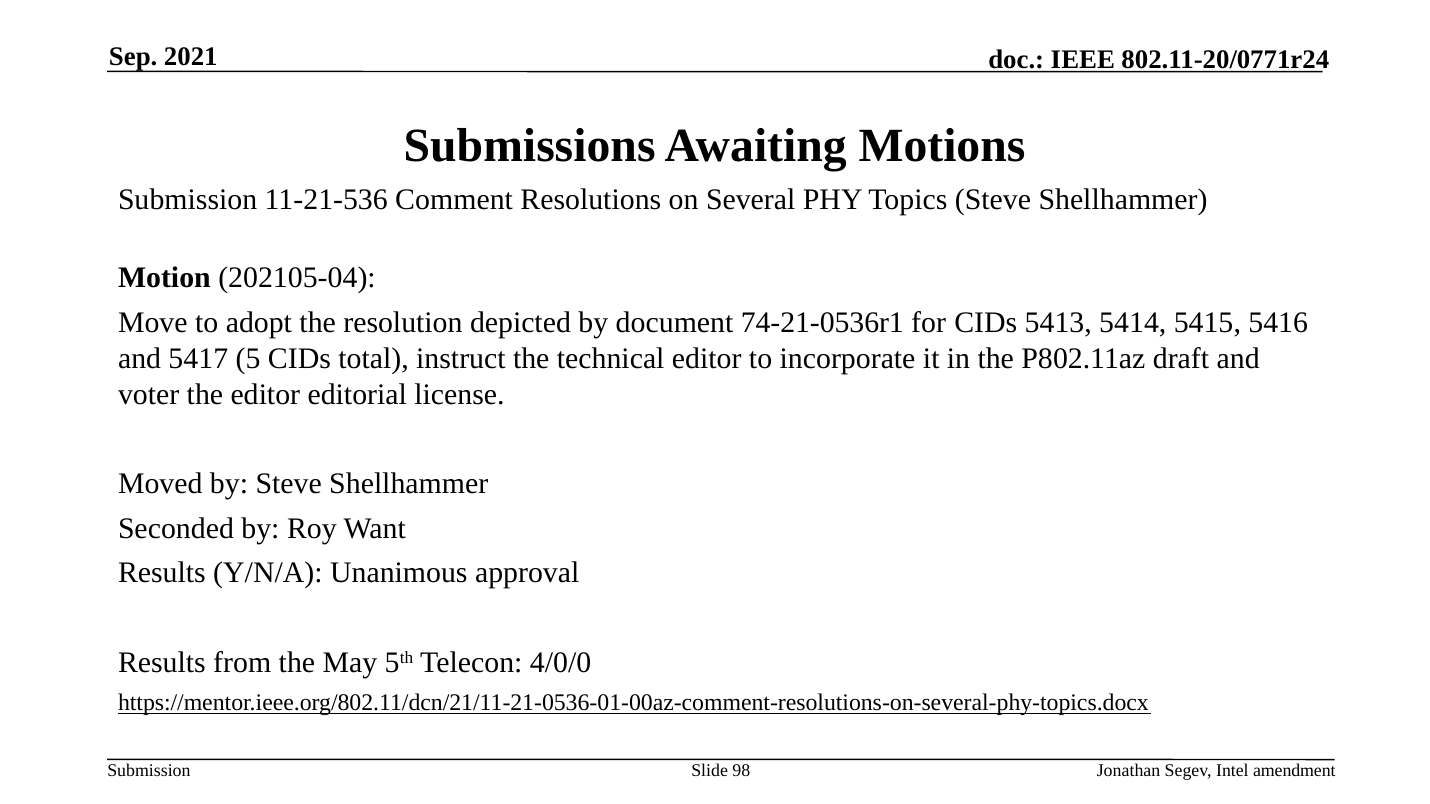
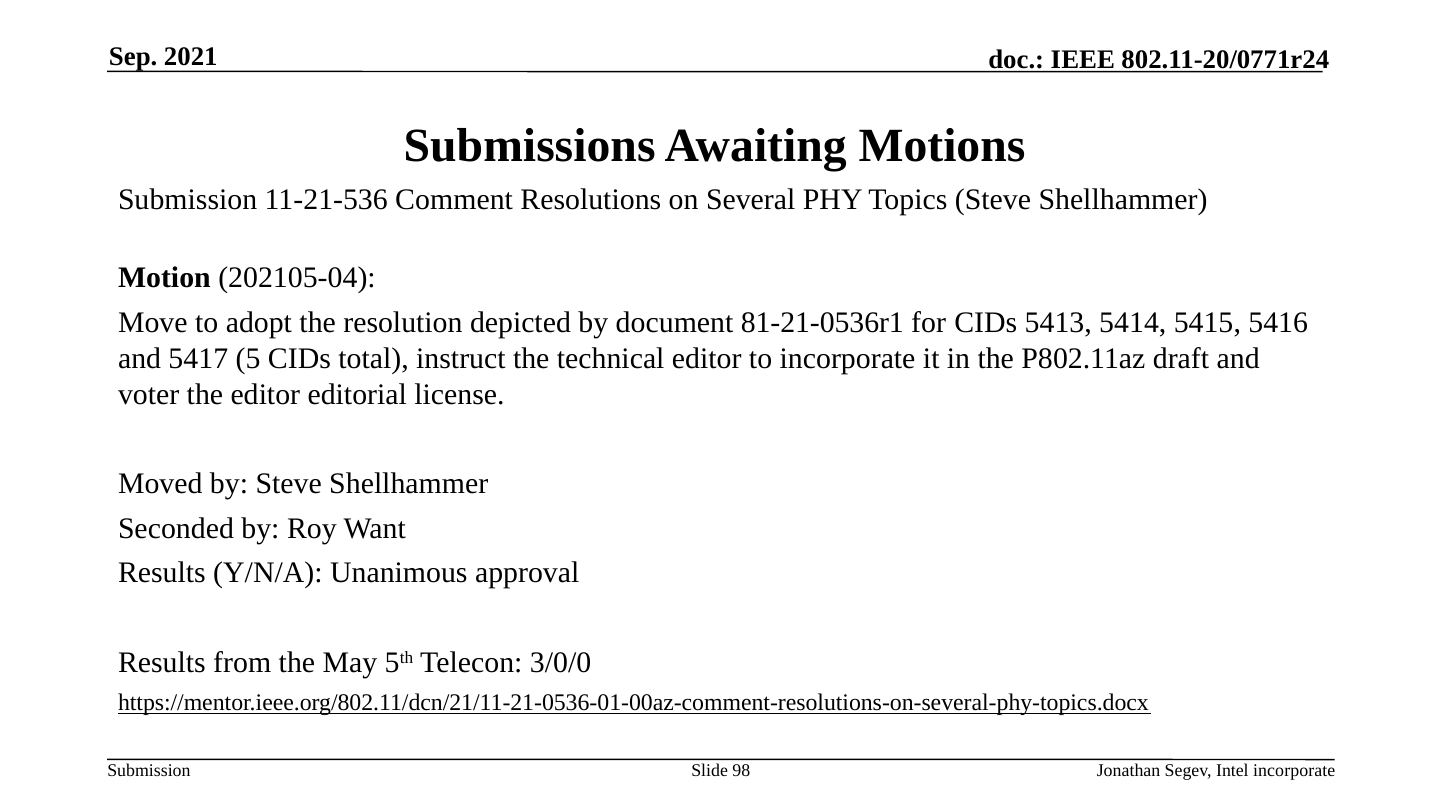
74-21-0536r1: 74-21-0536r1 -> 81-21-0536r1 (822, 323)
4/0/0: 4/0/0 -> 3/0/0 (561, 663)
Intel amendment: amendment -> incorporate (1294, 771)
